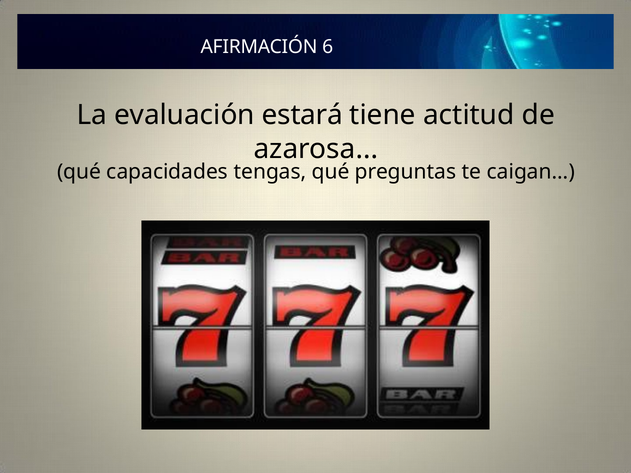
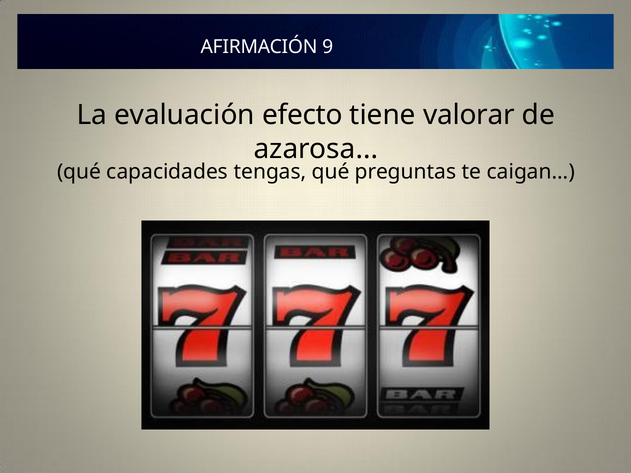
6: 6 -> 9 (328, 47)
estará: estará -> efecto (302, 115)
actitud: actitud -> valorar (469, 115)
